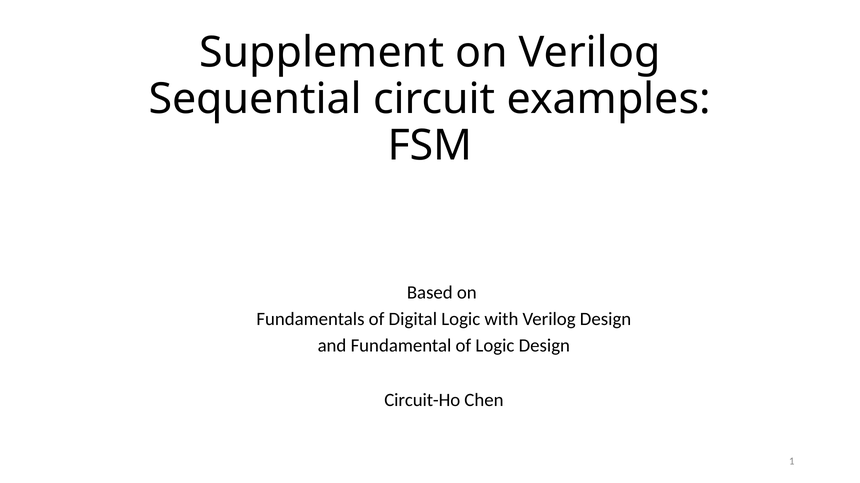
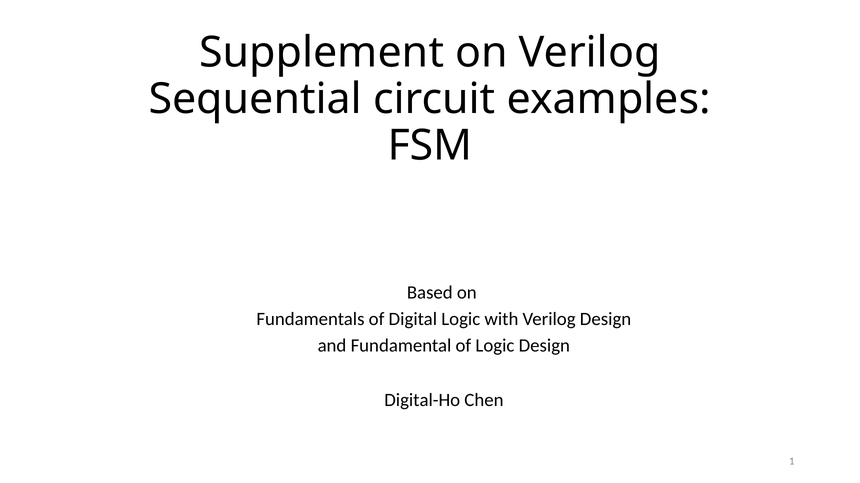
Circuit-Ho: Circuit-Ho -> Digital-Ho (422, 401)
